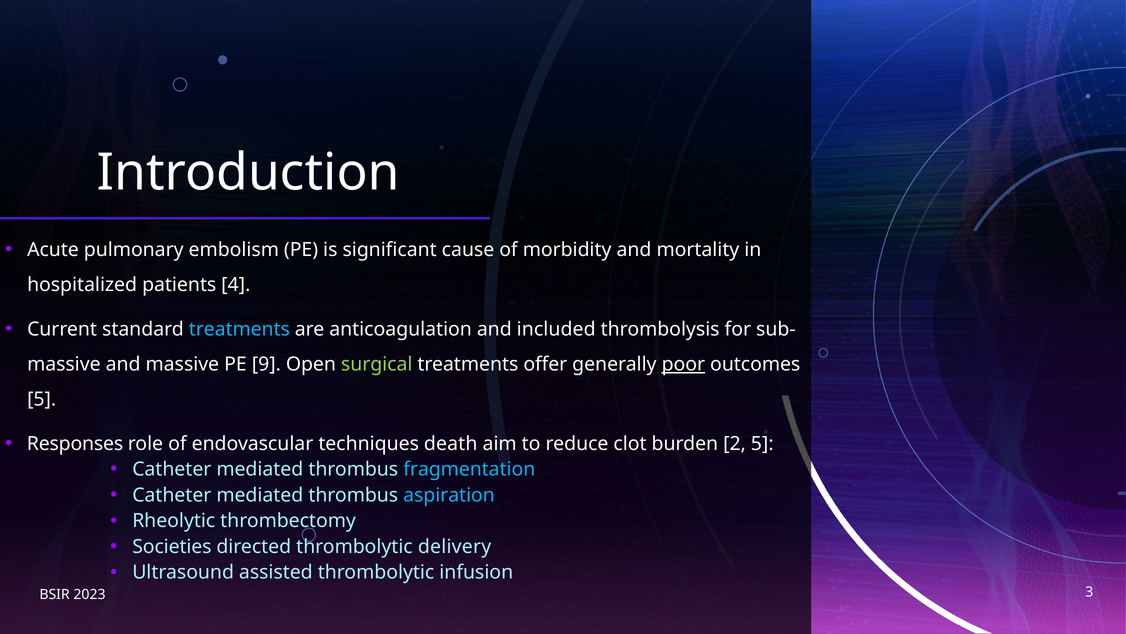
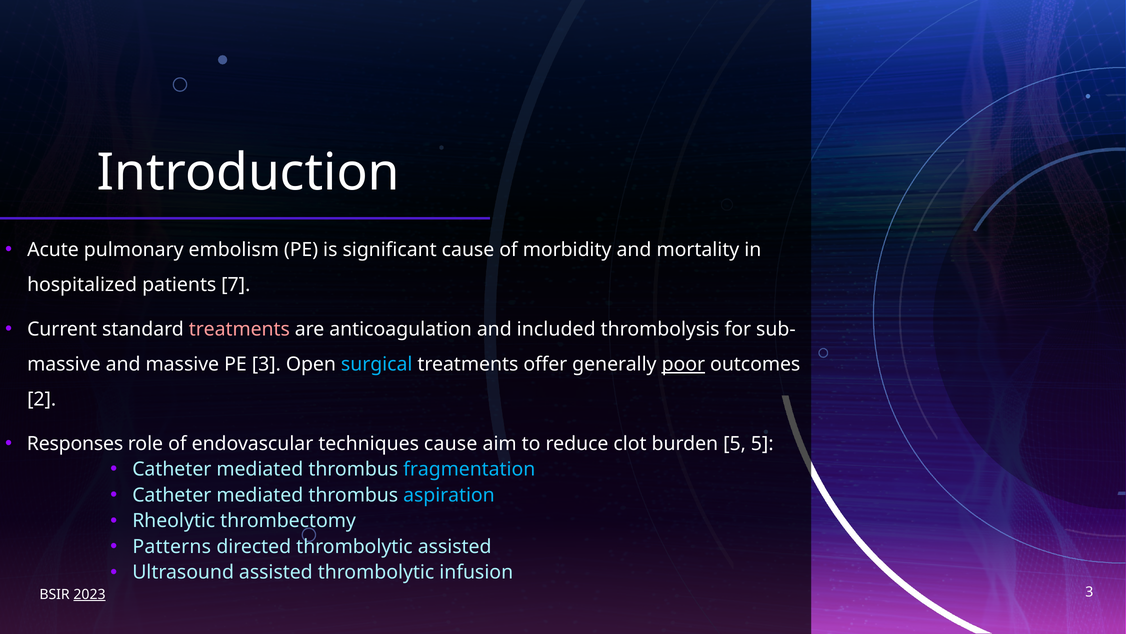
4: 4 -> 7 (236, 285)
treatments colour: light blue -> pink (239, 329)
PE 9: 9 -> 3 (266, 364)
surgical colour: light green -> light blue (377, 364)
5: 5 -> 2 (42, 399)
techniques death: death -> cause (451, 443)
burden 2: 2 -> 5 (735, 443)
Societies: Societies -> Patterns (172, 546)
thrombolytic delivery: delivery -> assisted (455, 546)
2023 underline: none -> present (90, 594)
